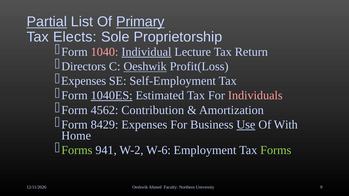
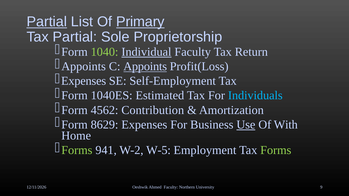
Tax Elects: Elects -> Partial (75, 37)
1040 colour: pink -> light green (105, 52)
Individual Lecture: Lecture -> Faculty (193, 52)
Directors: Directors -> Appoints (84, 66)
C Oeshwik: Oeshwik -> Appoints (145, 66)
1040ES underline: present -> none (112, 96)
Individuals colour: pink -> light blue (255, 96)
8429: 8429 -> 8629 (105, 125)
W-6: W-6 -> W-5 (158, 150)
